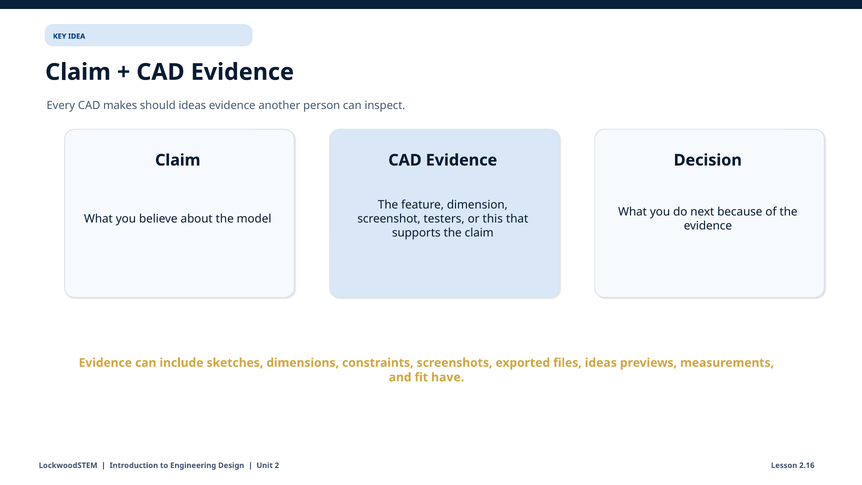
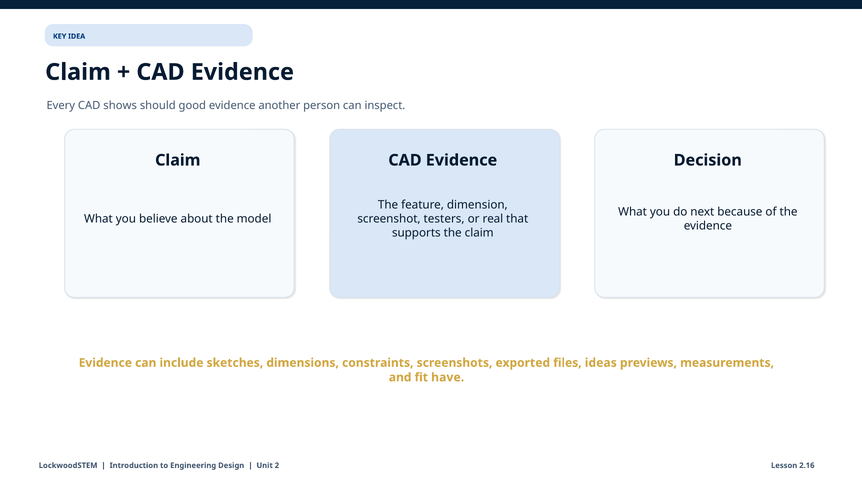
makes: makes -> shows (120, 105)
should ideas: ideas -> good (192, 105)
this: this -> real (493, 219)
